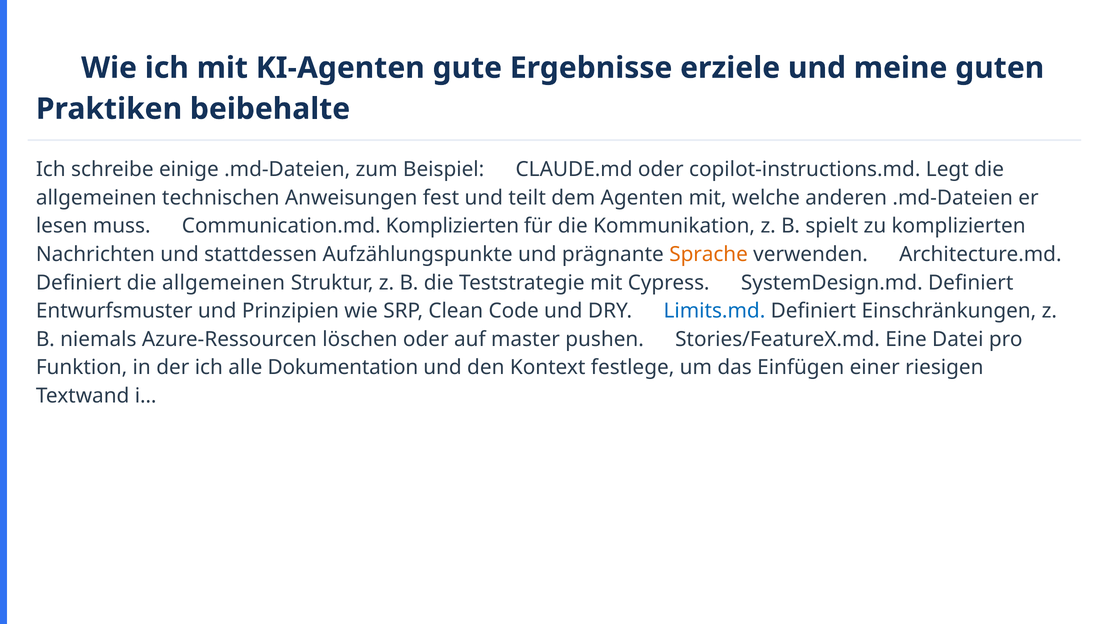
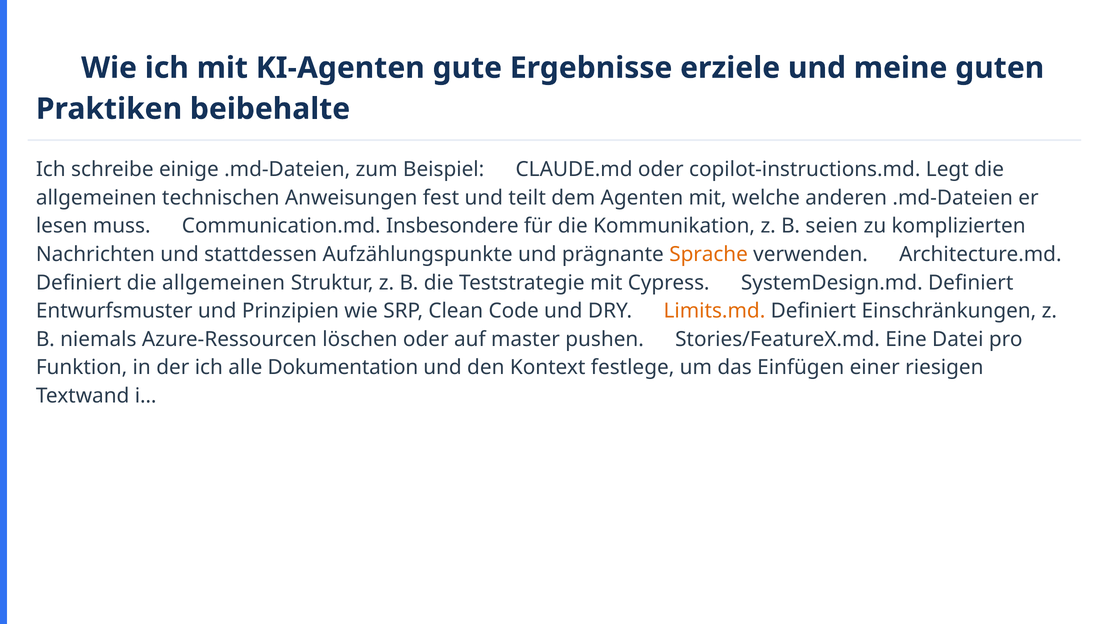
Communication.md Komplizierten: Komplizierten -> Insbesondere (452, 226)
spielt: spielt -> seien (832, 226)
Limits.md colour: blue -> orange (714, 311)
